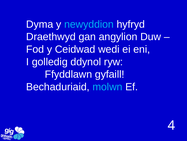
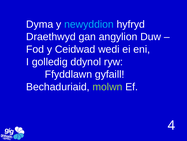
molwn colour: light blue -> light green (107, 86)
